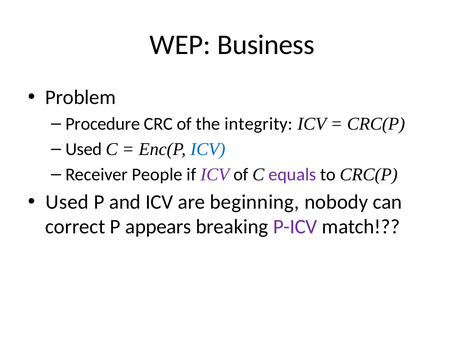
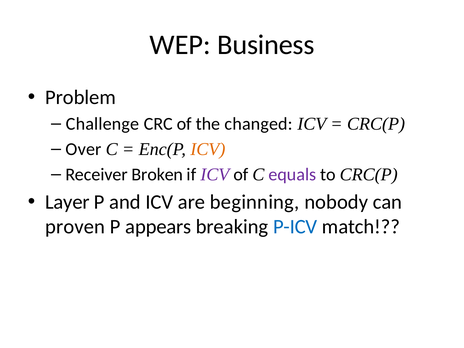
Procedure: Procedure -> Challenge (103, 124)
integrity: integrity -> changed (259, 124)
Used: Used -> Over (84, 149)
ICV colour: blue -> orange (208, 149)
People: People -> Broken (157, 174)
Used: Used -> Layer (67, 202)
correct: correct -> proven (75, 227)
P-ICV colour: purple -> blue (295, 227)
